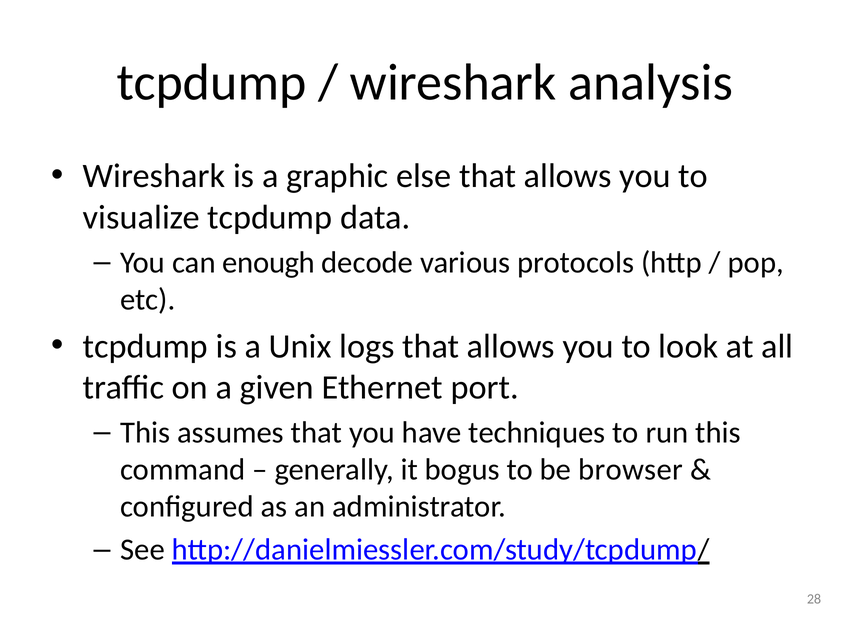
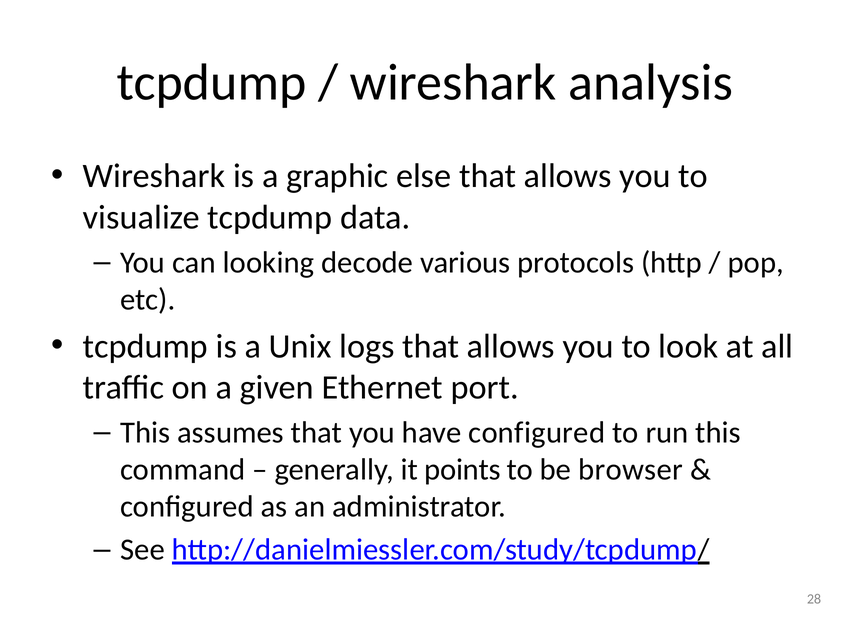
enough: enough -> looking (269, 263)
have techniques: techniques -> configured (537, 433)
bogus: bogus -> points (462, 470)
